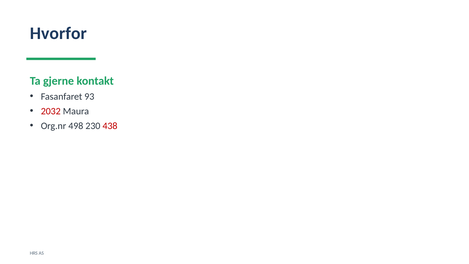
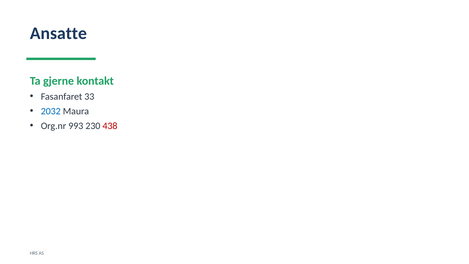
Hvorfor: Hvorfor -> Ansatte (58, 33)
93: 93 -> 33 (89, 96)
2032 colour: red -> blue (51, 111)
498: 498 -> 993 (76, 126)
